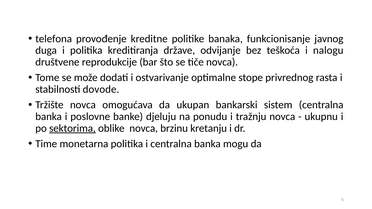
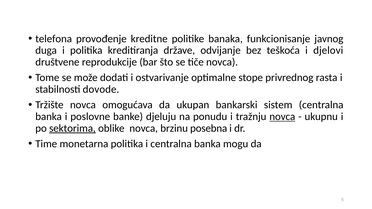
nalogu: nalogu -> djelovi (328, 50)
novca underline: none -> present (282, 117)
kretanju: kretanju -> posebna (209, 128)
